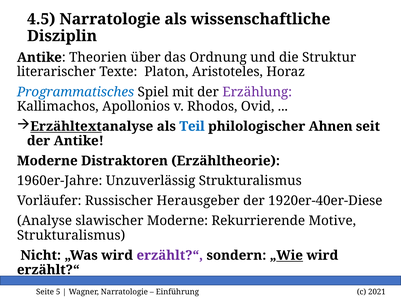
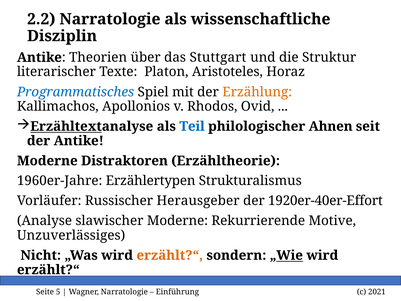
4.5: 4.5 -> 2.2 (41, 19)
Ordnung: Ordnung -> Stuttgart (218, 57)
Erzählung colour: purple -> orange (257, 92)
Unzuverlässig: Unzuverlässig -> Erzählertypen (151, 181)
1920er-40er-Diese: 1920er-40er-Diese -> 1920er-40er-Effort (325, 201)
Strukturalismus: Strukturalismus -> Unzuverlässiges (71, 235)
erzählt?“ colour: purple -> orange (170, 255)
